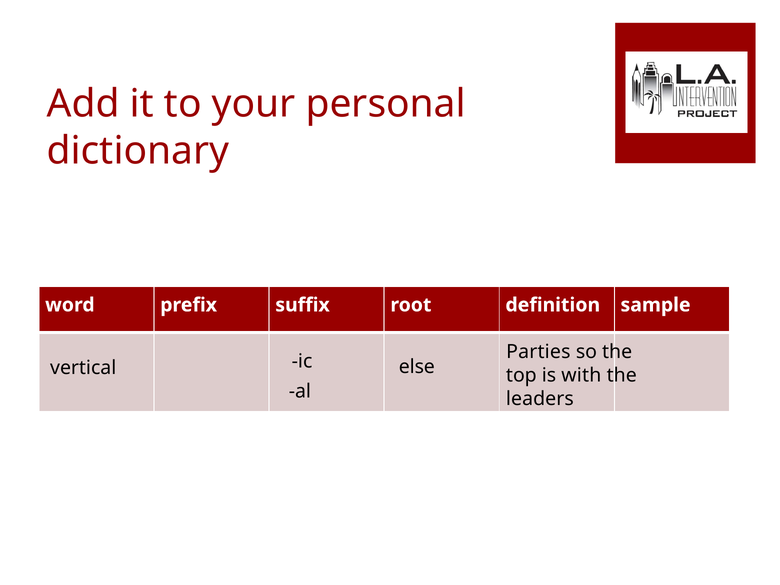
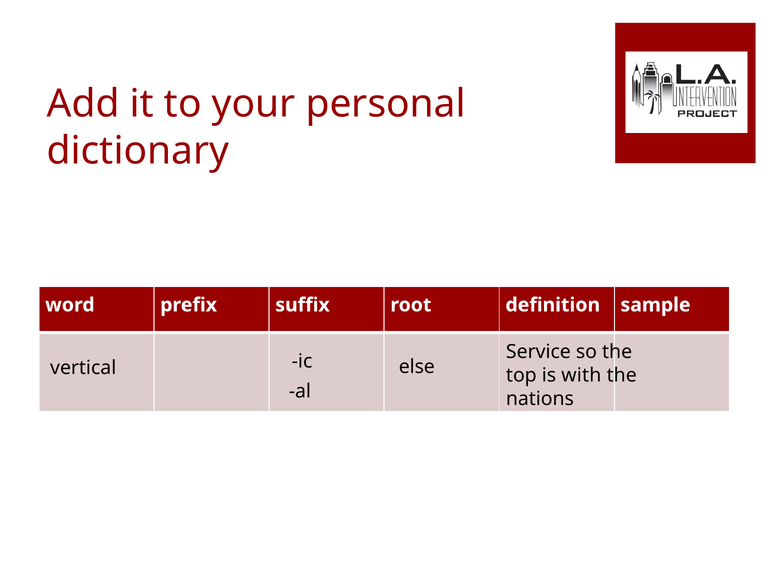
Parties: Parties -> Service (538, 352)
leaders: leaders -> nations (540, 399)
